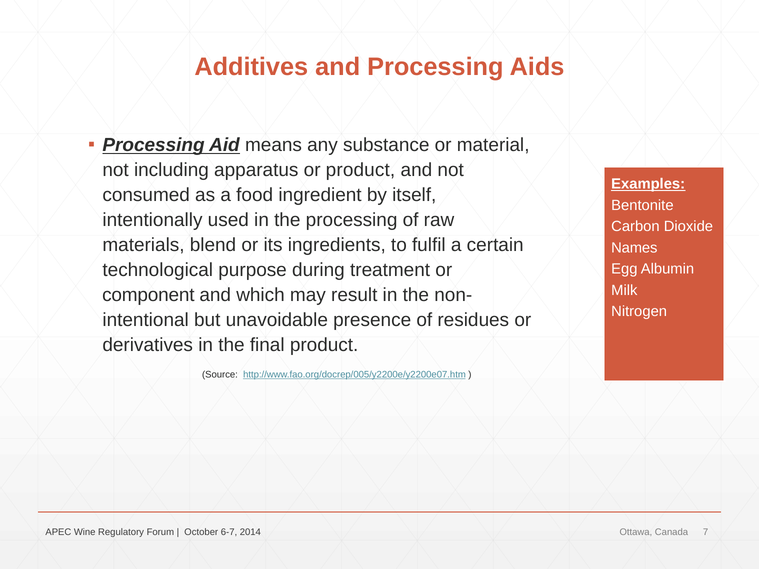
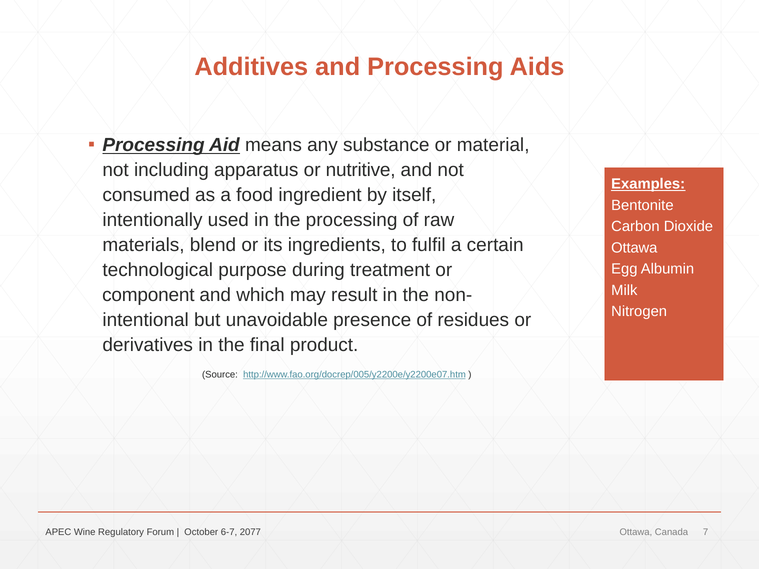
or product: product -> nutritive (361, 170)
Names: Names -> Ottawa (634, 248)
2014: 2014 -> 2077 (250, 532)
